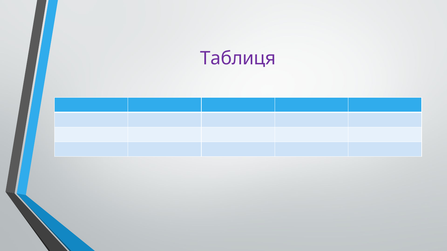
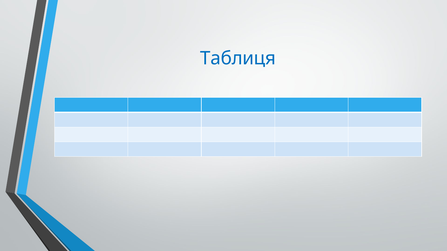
Таблиця colour: purple -> blue (238, 59)
